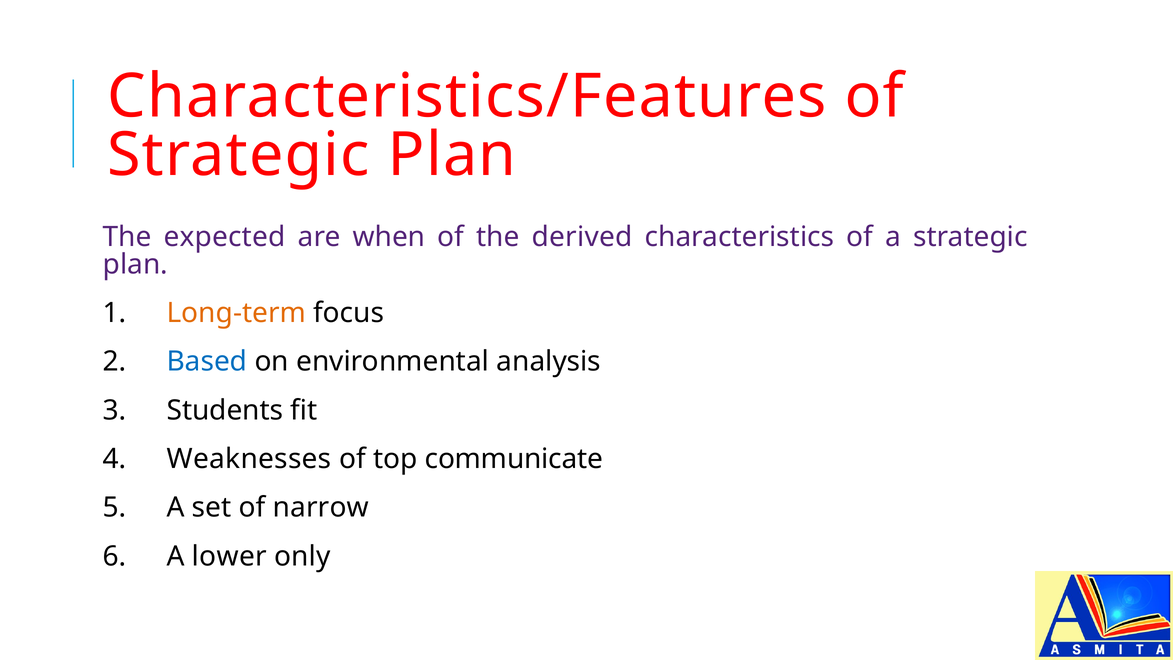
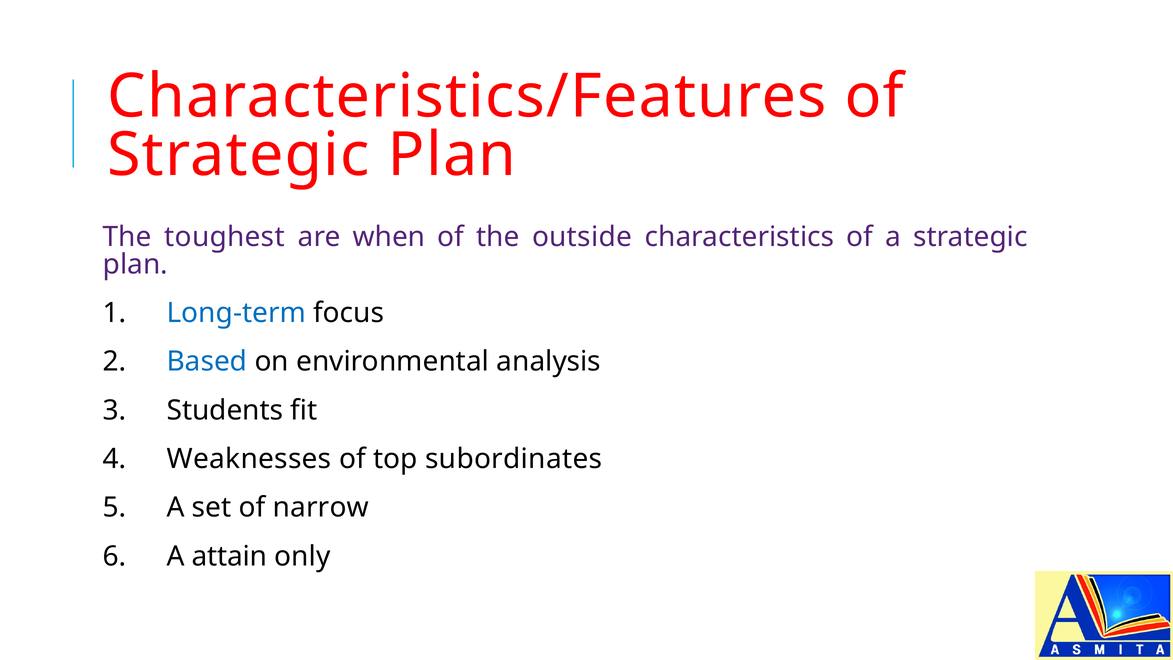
expected: expected -> toughest (225, 237)
derived: derived -> outside (582, 237)
Long-term colour: orange -> blue (236, 313)
communicate: communicate -> subordinates (514, 459)
lower: lower -> attain (230, 556)
